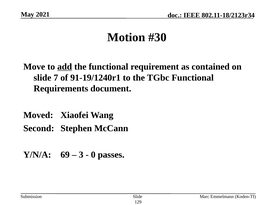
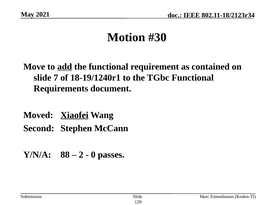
91-19/1240r1: 91-19/1240r1 -> 18-19/1240r1 (95, 78)
Xiaofei underline: none -> present (74, 115)
69: 69 -> 88 (65, 155)
3: 3 -> 2 (81, 155)
